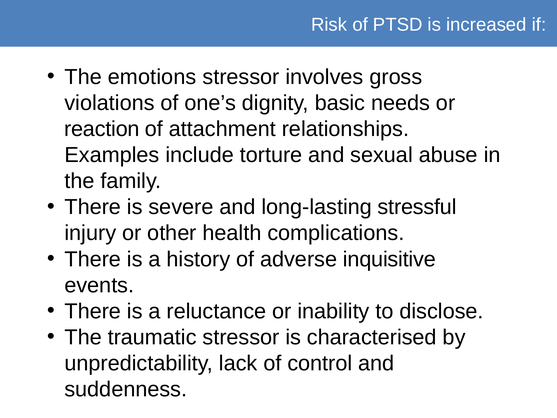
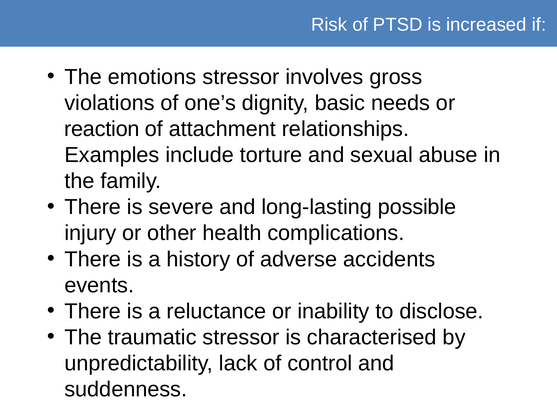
stressful: stressful -> possible (417, 207)
inquisitive: inquisitive -> accidents (389, 259)
